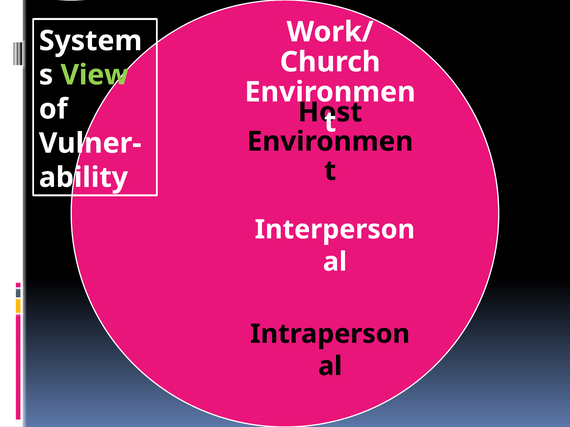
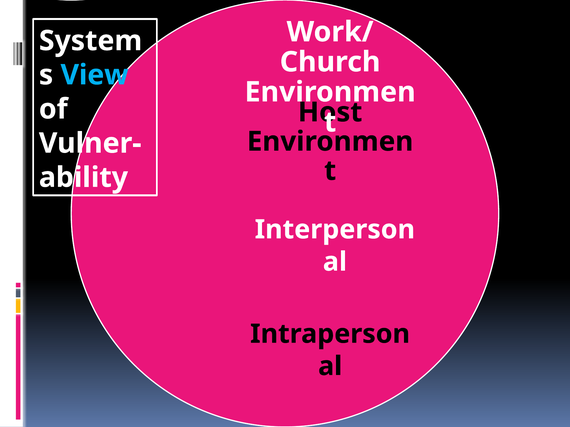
View colour: light green -> light blue (95, 75)
